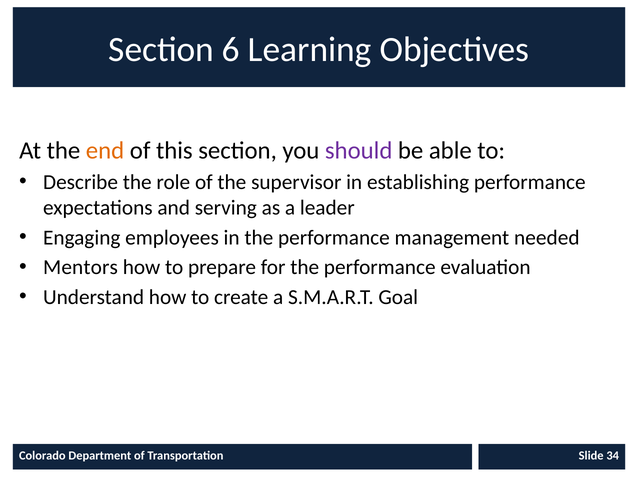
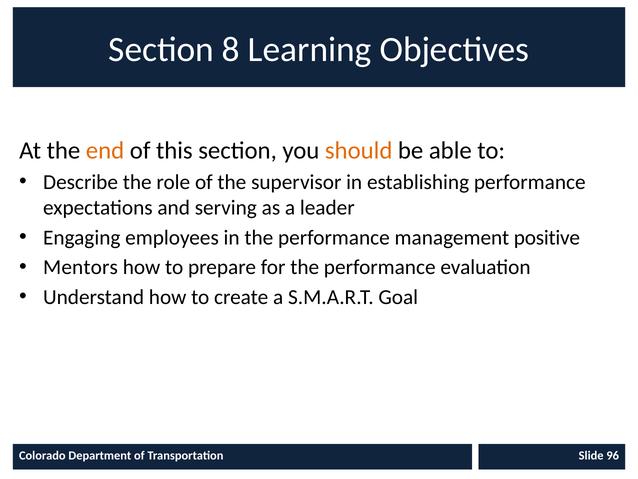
6: 6 -> 8 (231, 50)
should colour: purple -> orange (359, 150)
needed: needed -> positive (547, 237)
34: 34 -> 96 (613, 455)
